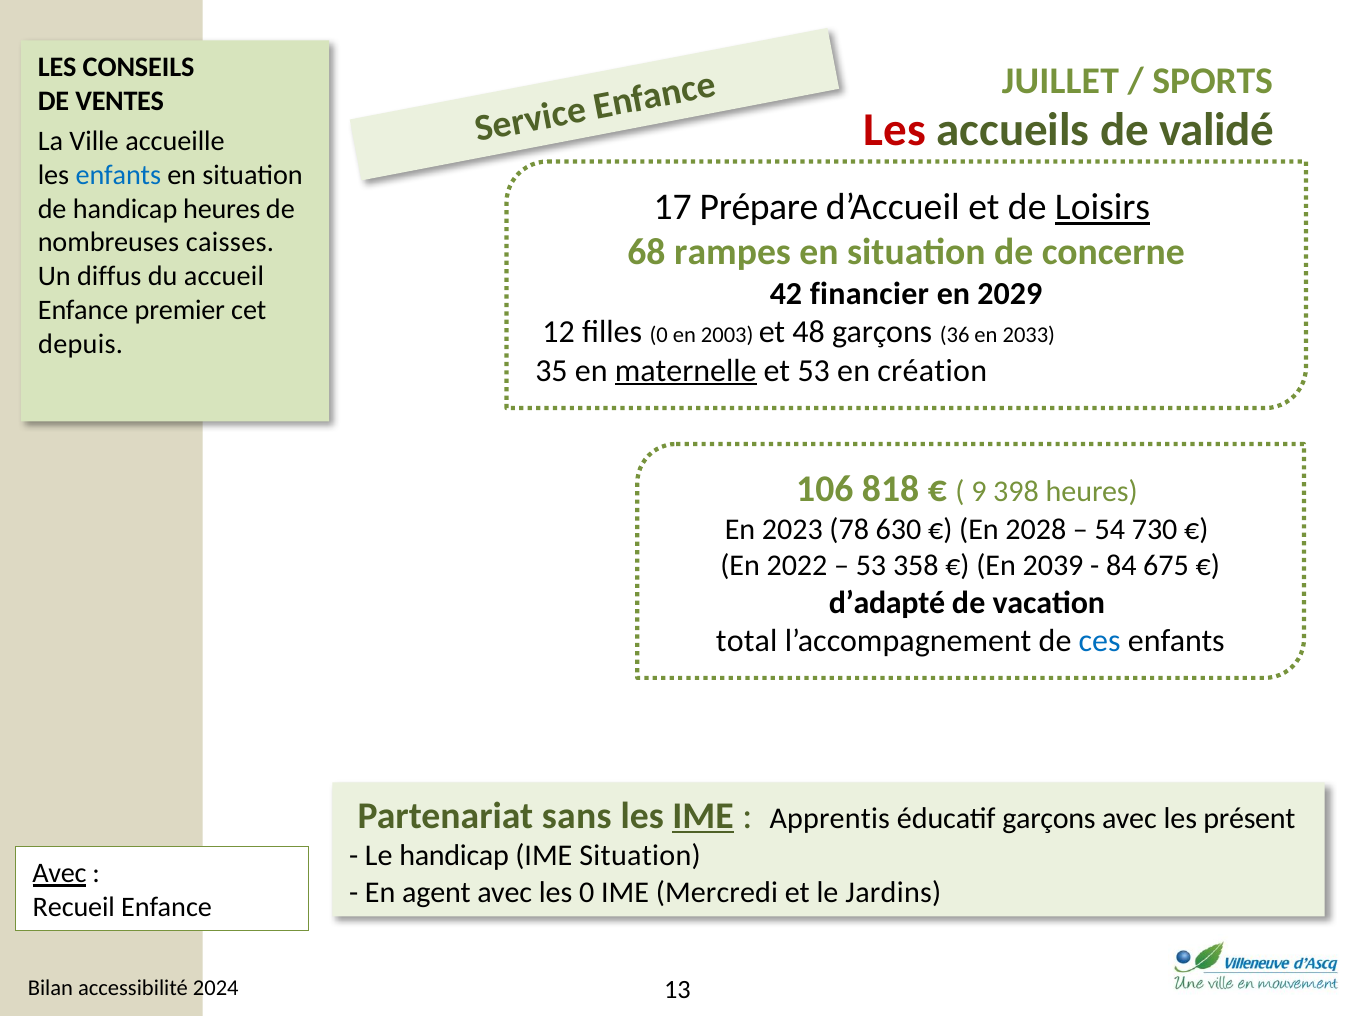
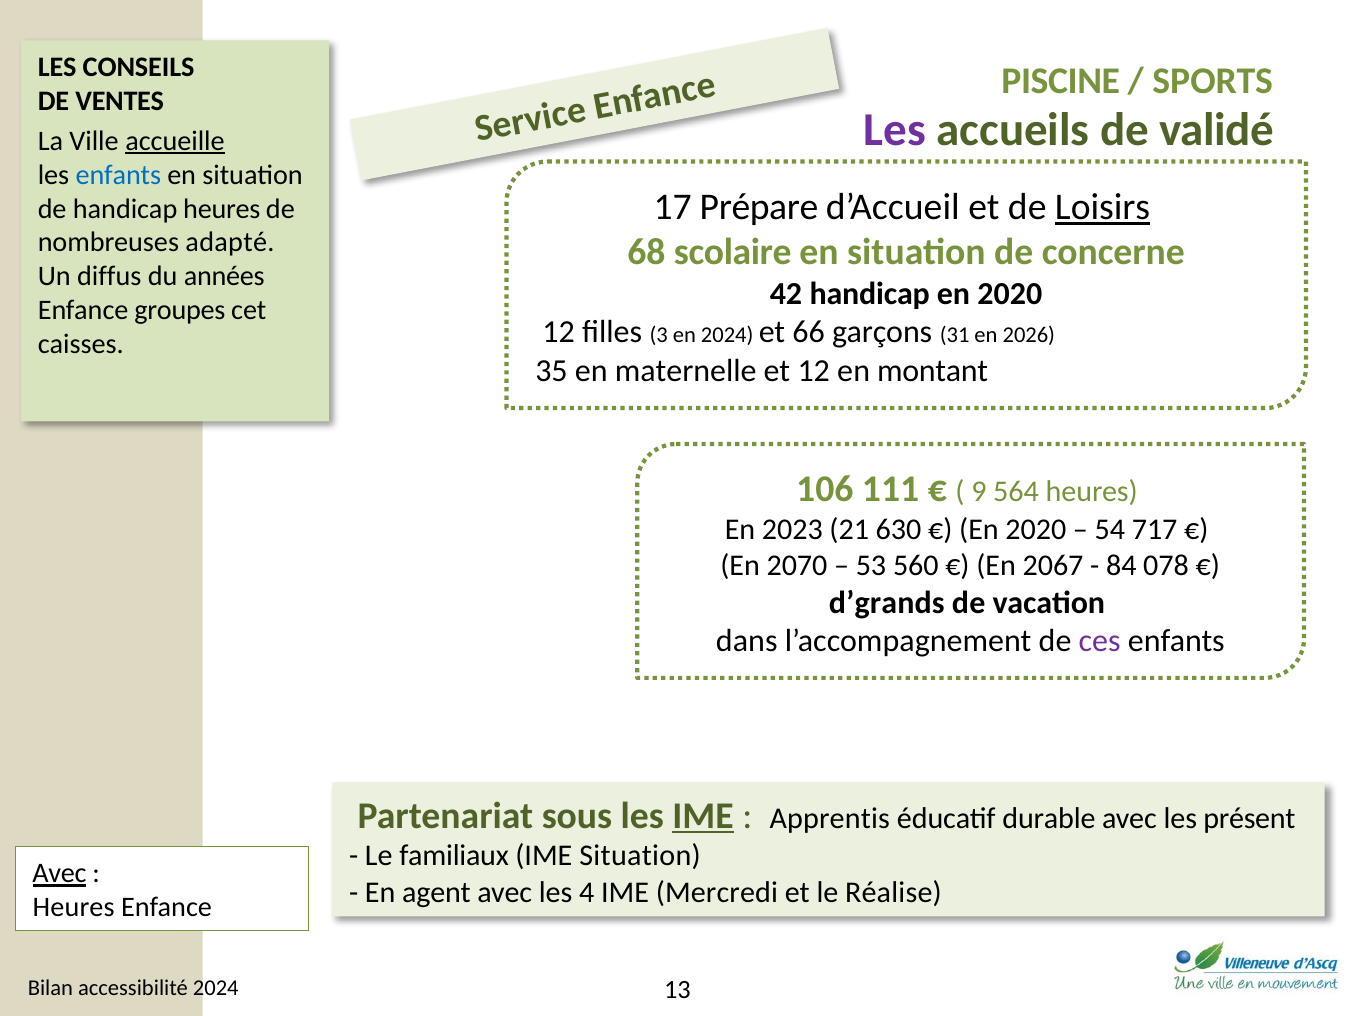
JUILLET: JUILLET -> PISCINE (1061, 81)
Les colour: red -> purple (895, 130)
accueille underline: none -> present (175, 141)
caisses: caisses -> adapté (230, 243)
rampes: rampes -> scolaire (733, 252)
accueil: accueil -> années (224, 277)
42 financier: financier -> handicap (870, 294)
2029: 2029 -> 2020 (1010, 294)
premier: premier -> groupes (180, 310)
filles 0: 0 -> 3 (659, 335)
en 2003: 2003 -> 2024 (727, 335)
48: 48 -> 66 (809, 332)
36: 36 -> 31 (955, 335)
2033: 2033 -> 2026 (1029, 335)
depuis: depuis -> caisses (81, 344)
maternelle underline: present -> none (686, 371)
et 53: 53 -> 12 (814, 371)
création: création -> montant (933, 371)
818: 818 -> 111 (891, 489)
398: 398 -> 564 (1016, 492)
78: 78 -> 21 (849, 529)
2028: 2028 -> 2020 (1036, 529)
730: 730 -> 717 (1155, 529)
2022: 2022 -> 2070 (797, 565)
358: 358 -> 560 (916, 565)
2039: 2039 -> 2067 (1053, 565)
675: 675 -> 078 (1166, 565)
d’adapté: d’adapté -> d’grands (887, 603)
total: total -> dans (747, 641)
ces colour: blue -> purple (1100, 641)
sans: sans -> sous (577, 816)
éducatif garçons: garçons -> durable (1049, 819)
Le handicap: handicap -> familiaux (454, 856)
les 0: 0 -> 4 (587, 892)
Jardins: Jardins -> Réalise (893, 892)
Recueil: Recueil -> Heures (74, 908)
